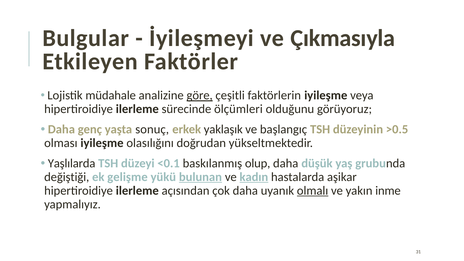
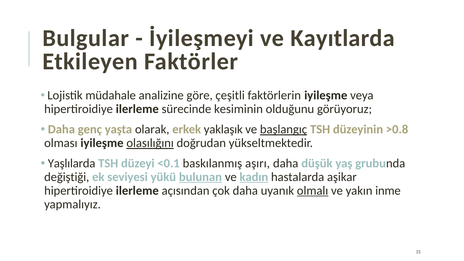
Çıkmasıyla: Çıkmasıyla -> Kayıtlarda (343, 38)
göre underline: present -> none (200, 95)
ölçümleri: ölçümleri -> kesiminin (238, 109)
sonuç: sonuç -> olarak (152, 129)
başlangıç underline: none -> present (284, 129)
>0.5: >0.5 -> >0.8 (397, 129)
olasılığını underline: none -> present (150, 143)
olup: olup -> aşırı (258, 163)
gelişme: gelişme -> seviyesi (128, 177)
